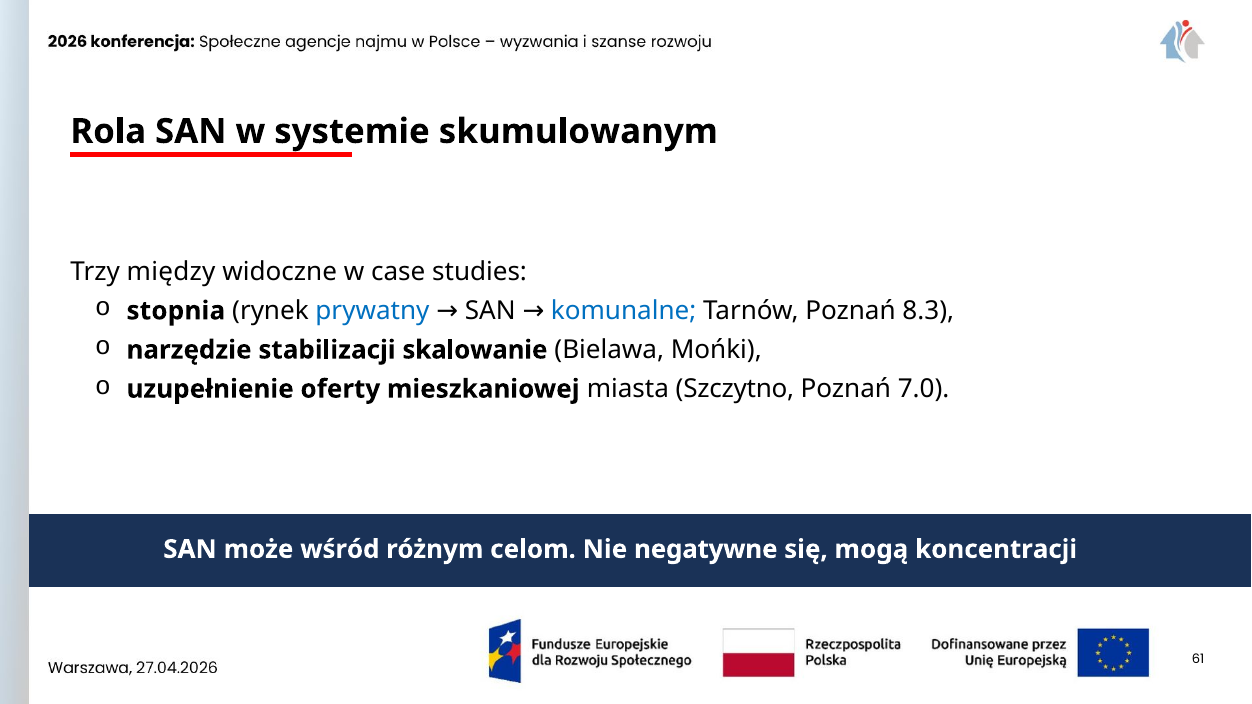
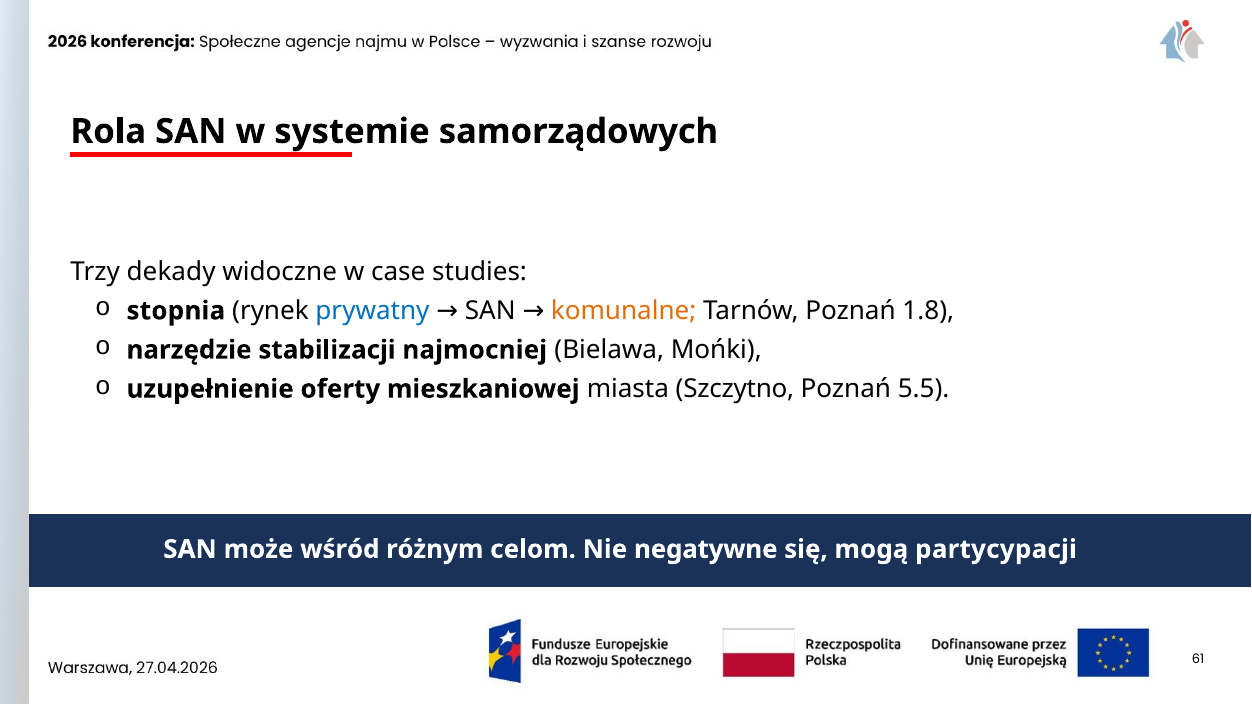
skumulowanym: skumulowanym -> samorządowych (578, 132)
między: między -> dekady (171, 272)
komunalne colour: blue -> orange (624, 311)
8.3: 8.3 -> 1.8 (928, 311)
skalowanie: skalowanie -> najmocniej (475, 350)
7.0: 7.0 -> 5.5 (924, 389)
koncentracji: koncentracji -> partycypacji (996, 549)
